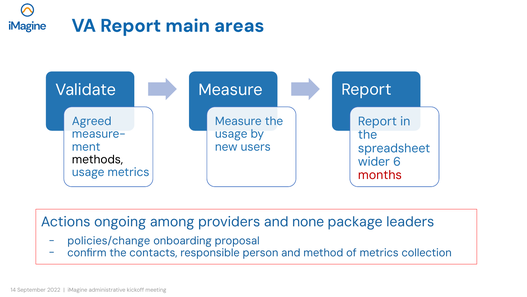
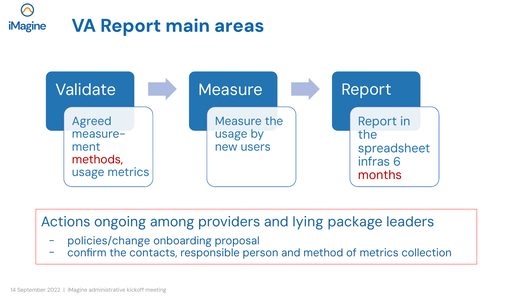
methods colour: black -> red (97, 159)
wider: wider -> infras (374, 161)
none: none -> lying (308, 221)
